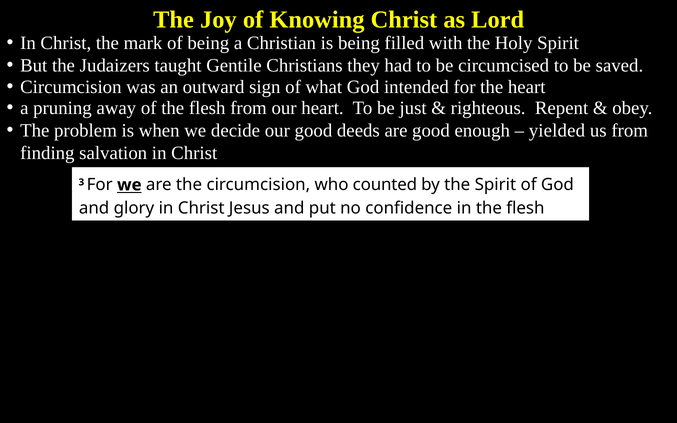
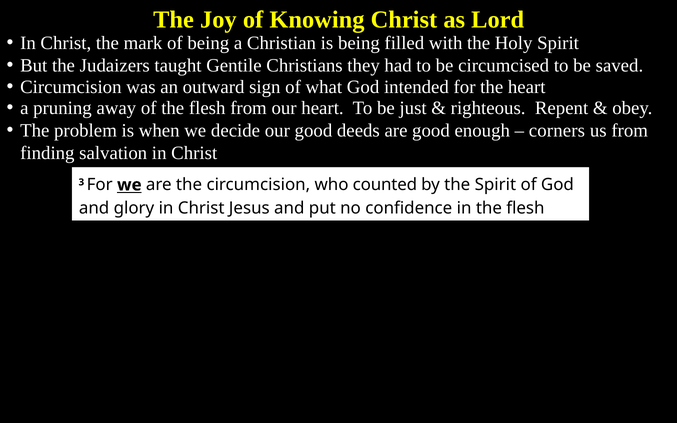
yielded: yielded -> corners (557, 131)
